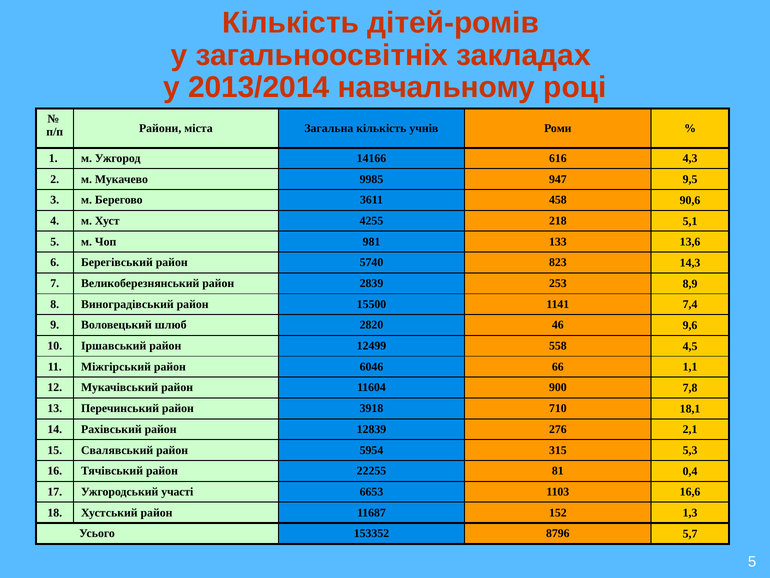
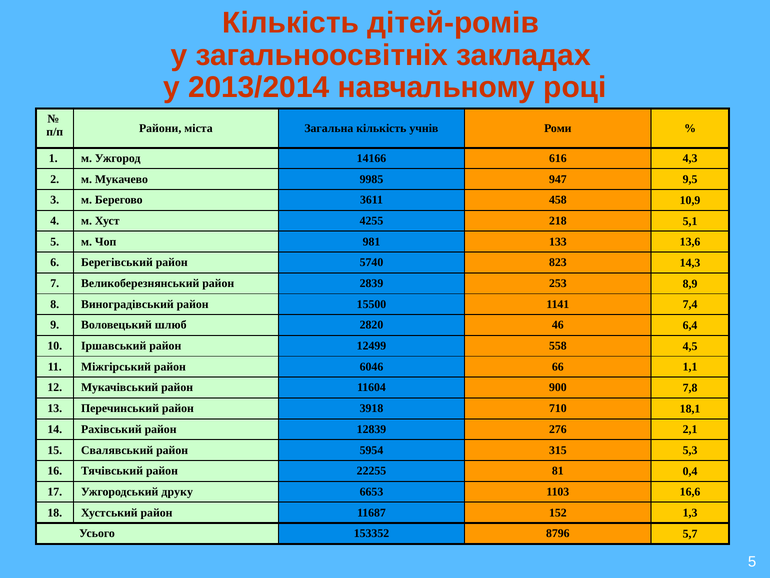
90,6: 90,6 -> 10,9 (690, 200)
9,6: 9,6 -> 6,4 (690, 325)
участі: участі -> друку (177, 491)
